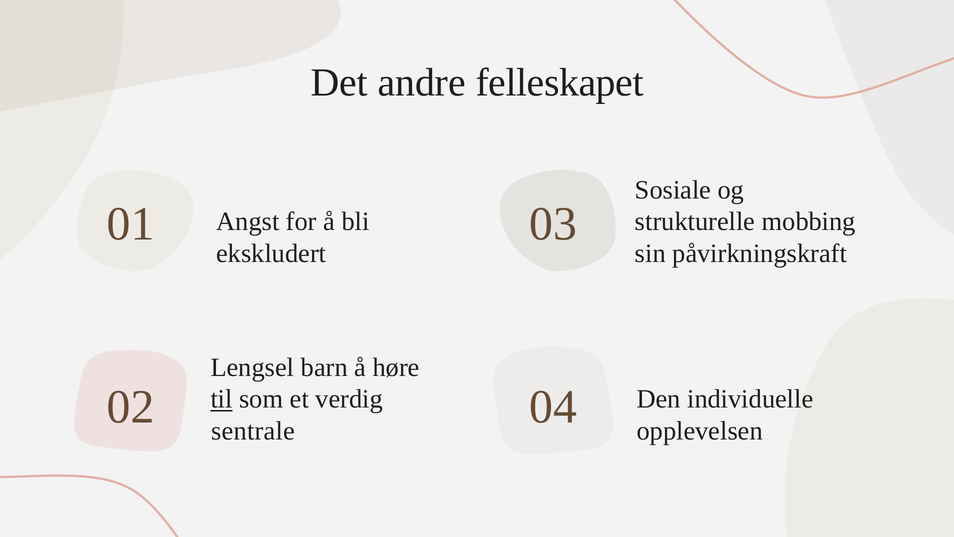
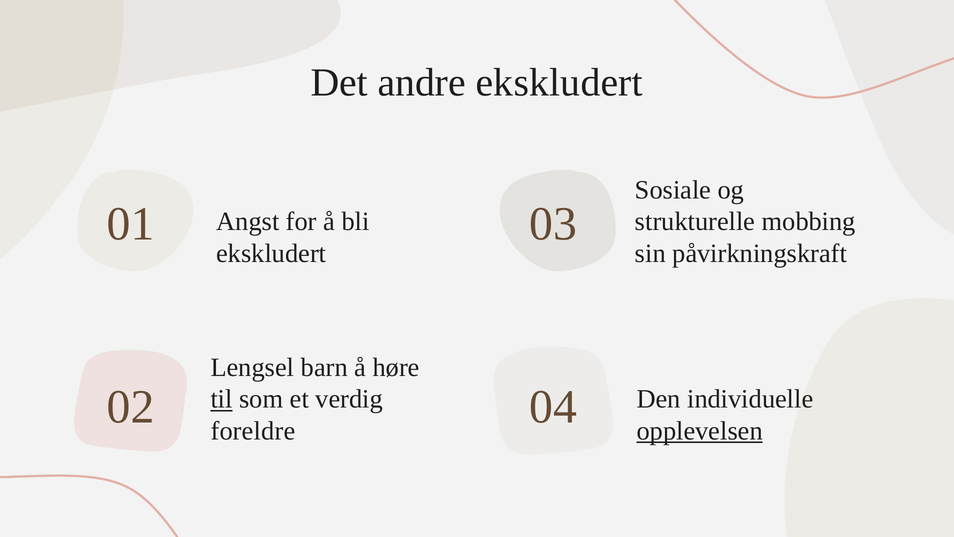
andre felleskapet: felleskapet -> ekskludert (559, 83)
sentrale: sentrale -> foreldre (253, 431)
opplevelsen underline: none -> present (700, 431)
